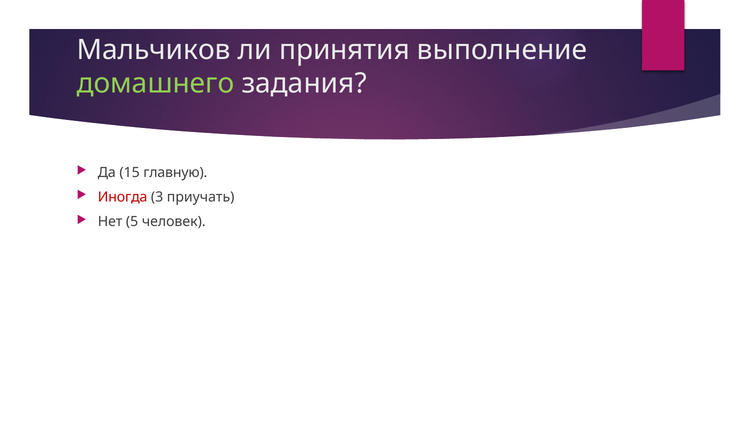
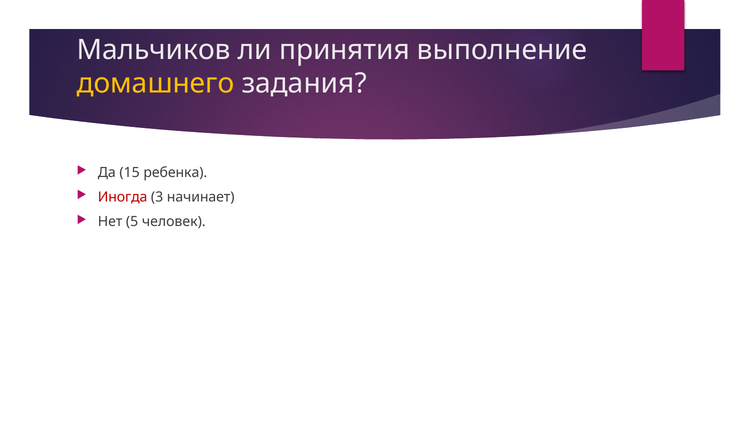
домашнего colour: light green -> yellow (155, 84)
главную: главную -> ребенка (175, 172)
приучать: приучать -> начинает (201, 197)
